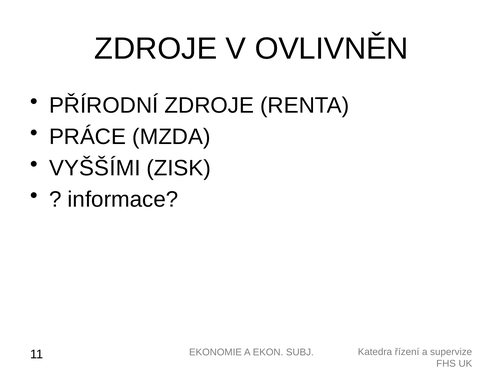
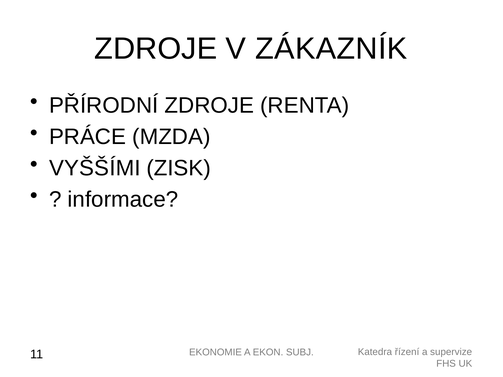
OVLIVNĚN: OVLIVNĚN -> ZÁKAZNÍK (331, 49)
